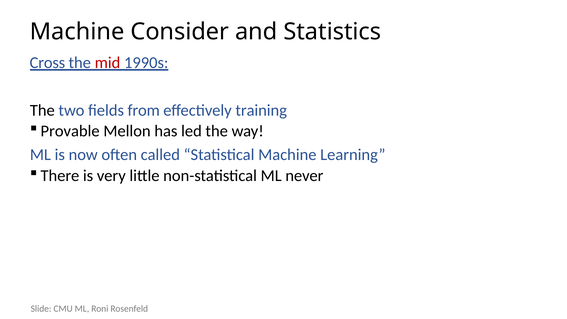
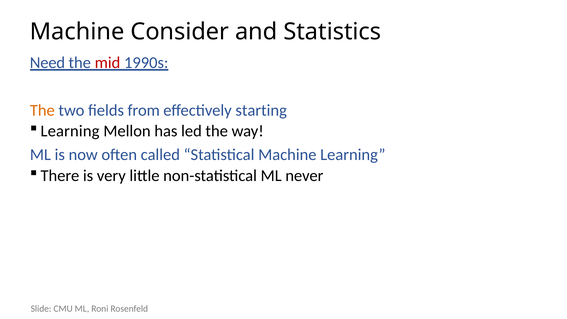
Cross: Cross -> Need (47, 63)
The colour: black -> orange (42, 110)
training: training -> starting (261, 110)
Provable: Provable -> Learning (70, 131)
